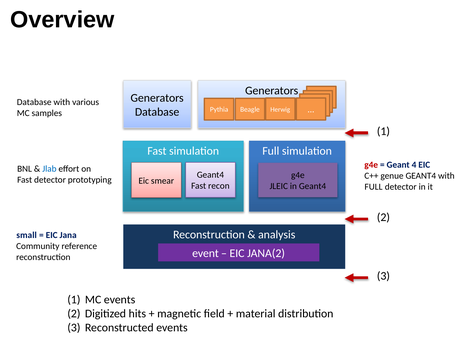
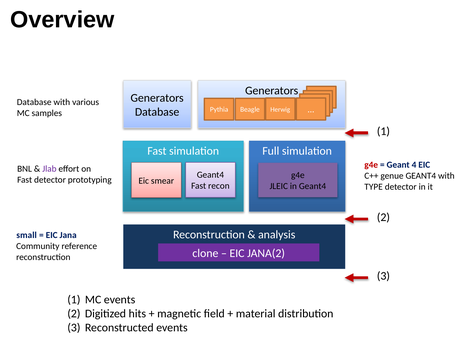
Jlab colour: blue -> purple (49, 169)
FULL: FULL -> TYPE (374, 187)
event: event -> clone (205, 254)
